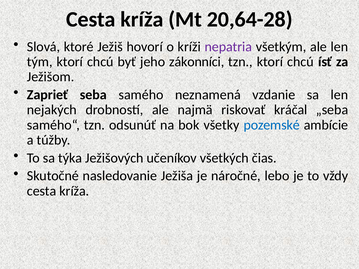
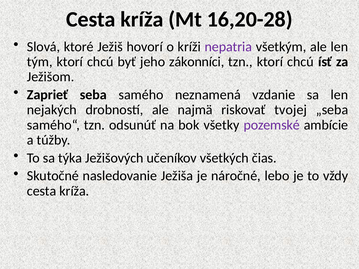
20,64-28: 20,64-28 -> 16,20-28 (250, 19)
kráčal: kráčal -> tvojej (291, 110)
pozemské colour: blue -> purple (272, 125)
